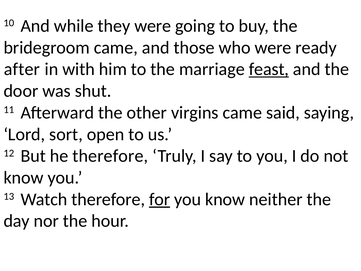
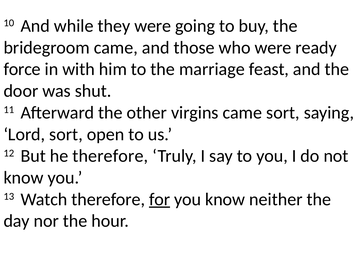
after: after -> force (22, 69)
feast underline: present -> none (269, 69)
came said: said -> sort (283, 113)
